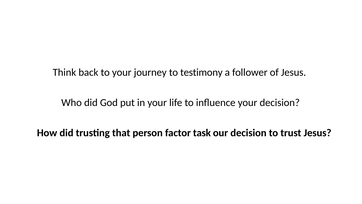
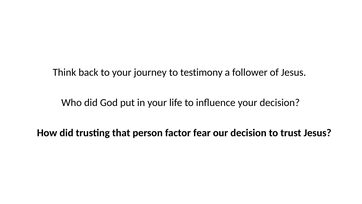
task: task -> fear (202, 133)
